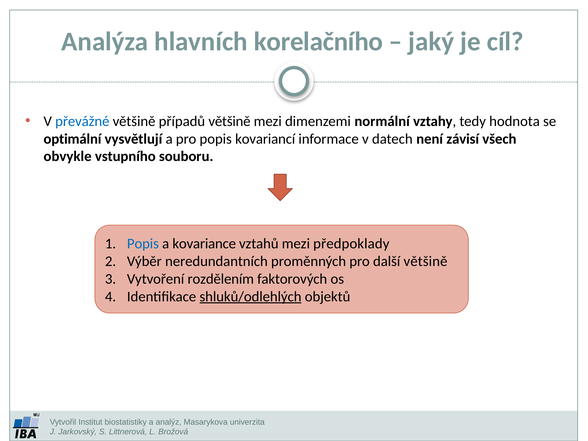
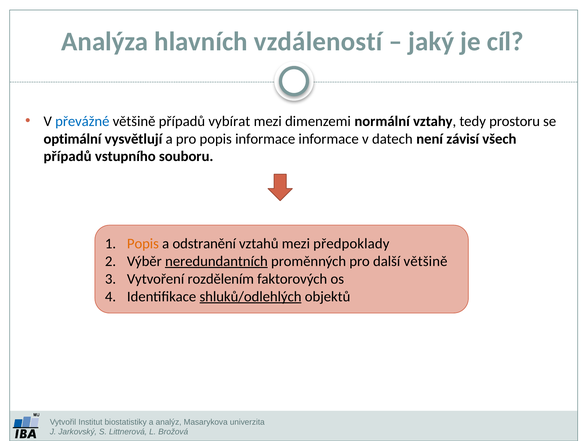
korelačního: korelačního -> vzdáleností (318, 42)
případů většině: většině -> vybírat (229, 121)
hodnota: hodnota -> prostoru (515, 121)
popis kovariancí: kovariancí -> informace (265, 139)
obvykle: obvykle -> případů (68, 156)
Popis colour: blue -> orange (143, 244)
kovariance: kovariance -> odstranění (204, 244)
neredundantních underline: none -> present (216, 261)
